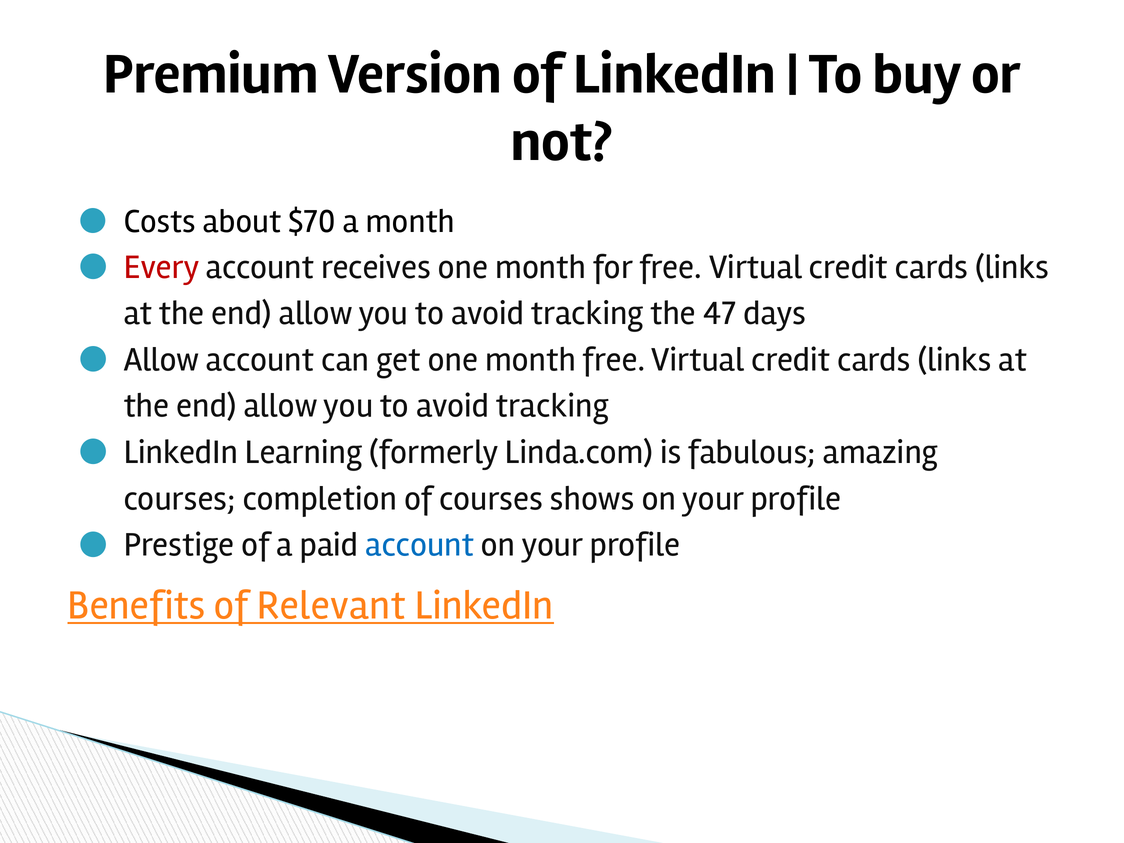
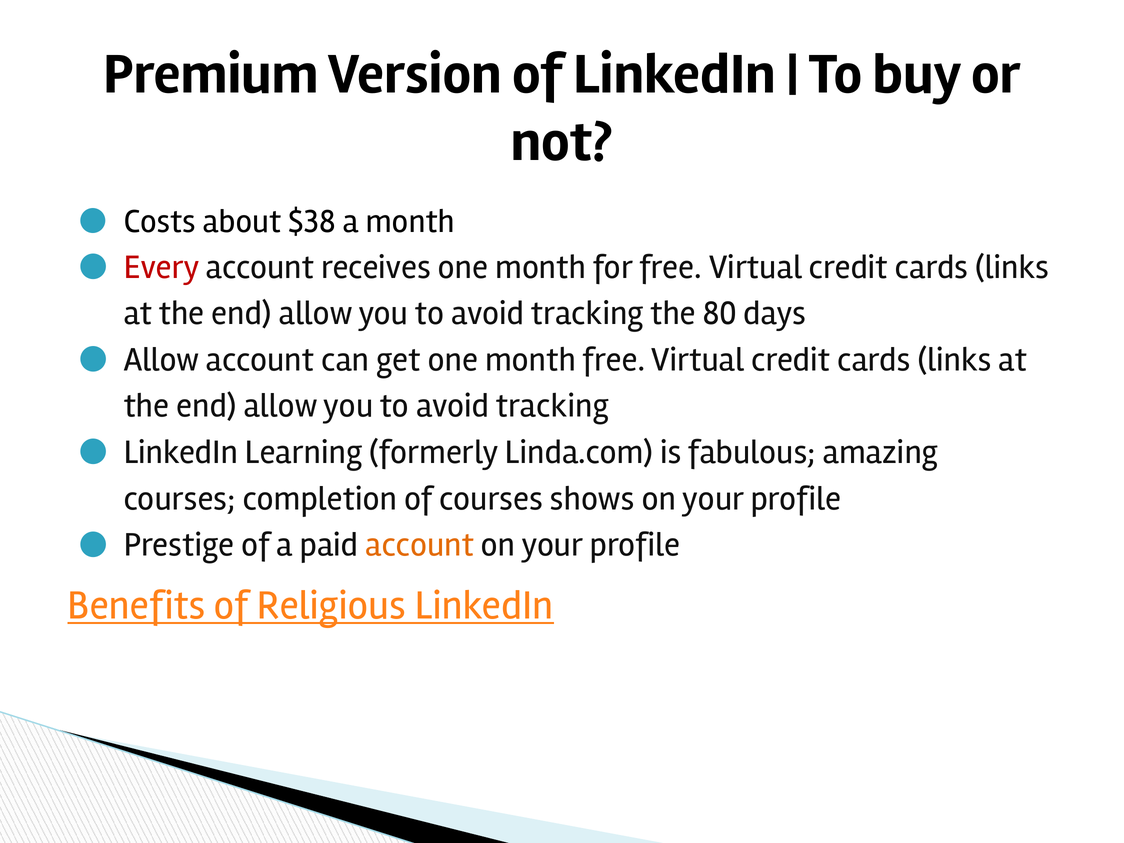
$70: $70 -> $38 (312, 221)
47: 47 -> 80 (720, 313)
account colour: blue -> orange (420, 545)
Relevant: Relevant -> Religious (331, 605)
